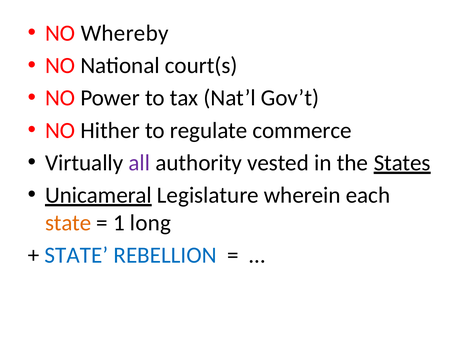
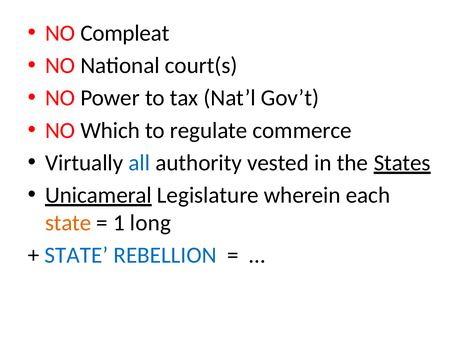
Whereby: Whereby -> Compleat (125, 33)
Hither: Hither -> Which (110, 130)
all colour: purple -> blue (139, 163)
